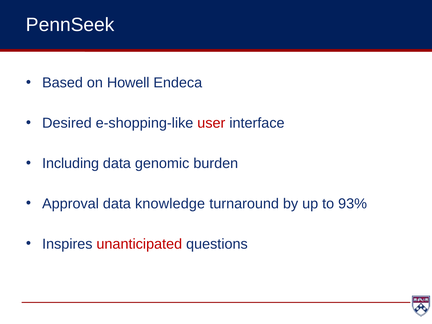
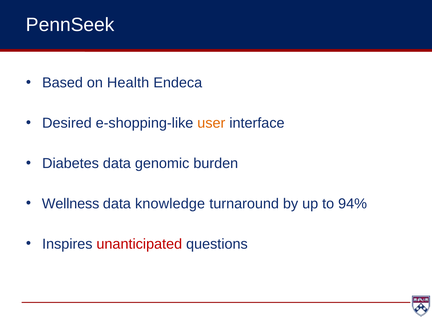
Howell: Howell -> Health (128, 83)
user colour: red -> orange (211, 123)
Including: Including -> Diabetes (71, 163)
Approval: Approval -> Wellness (71, 204)
93%: 93% -> 94% (353, 204)
